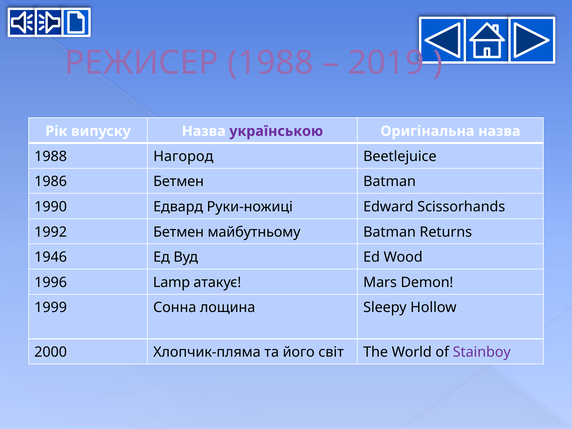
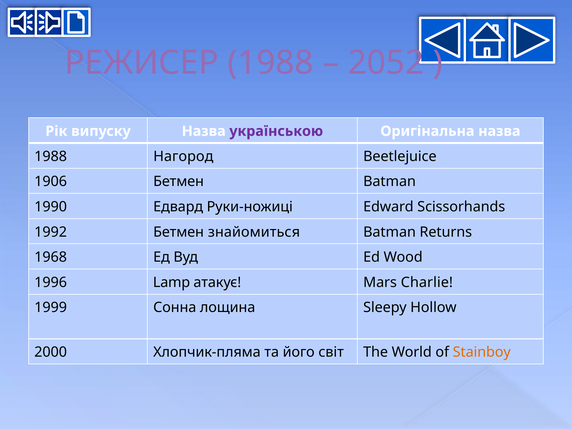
2019: 2019 -> 2052 (386, 63)
1986: 1986 -> 1906 (51, 182)
майбутньому: майбутньому -> знайомиться (254, 232)
1946: 1946 -> 1968 (51, 257)
Demon: Demon -> Charlie (427, 282)
Stainboy colour: purple -> orange (482, 352)
